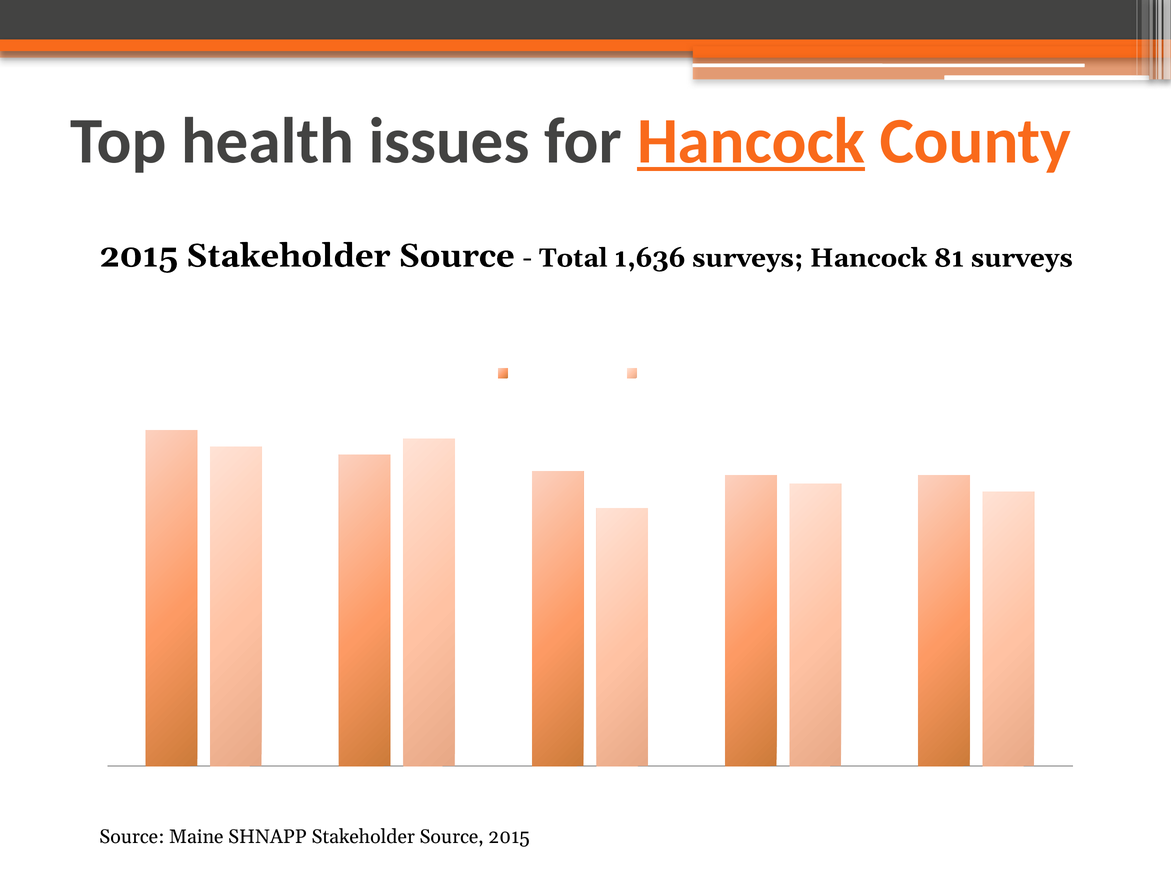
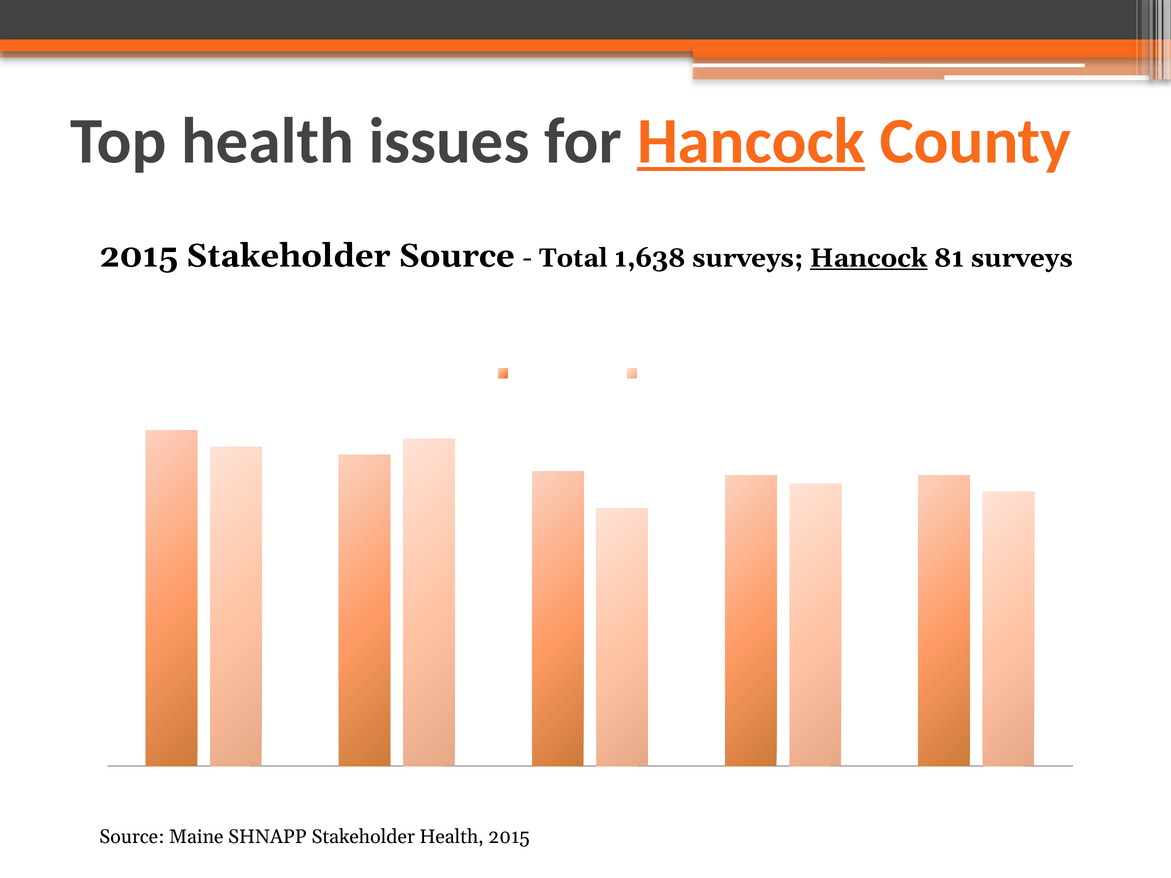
1,636: 1,636 -> 1,638 (650, 258)
Hancock underline: none -> present (869, 258)
SHNAPP Stakeholder Source: Source -> Health (452, 837)
